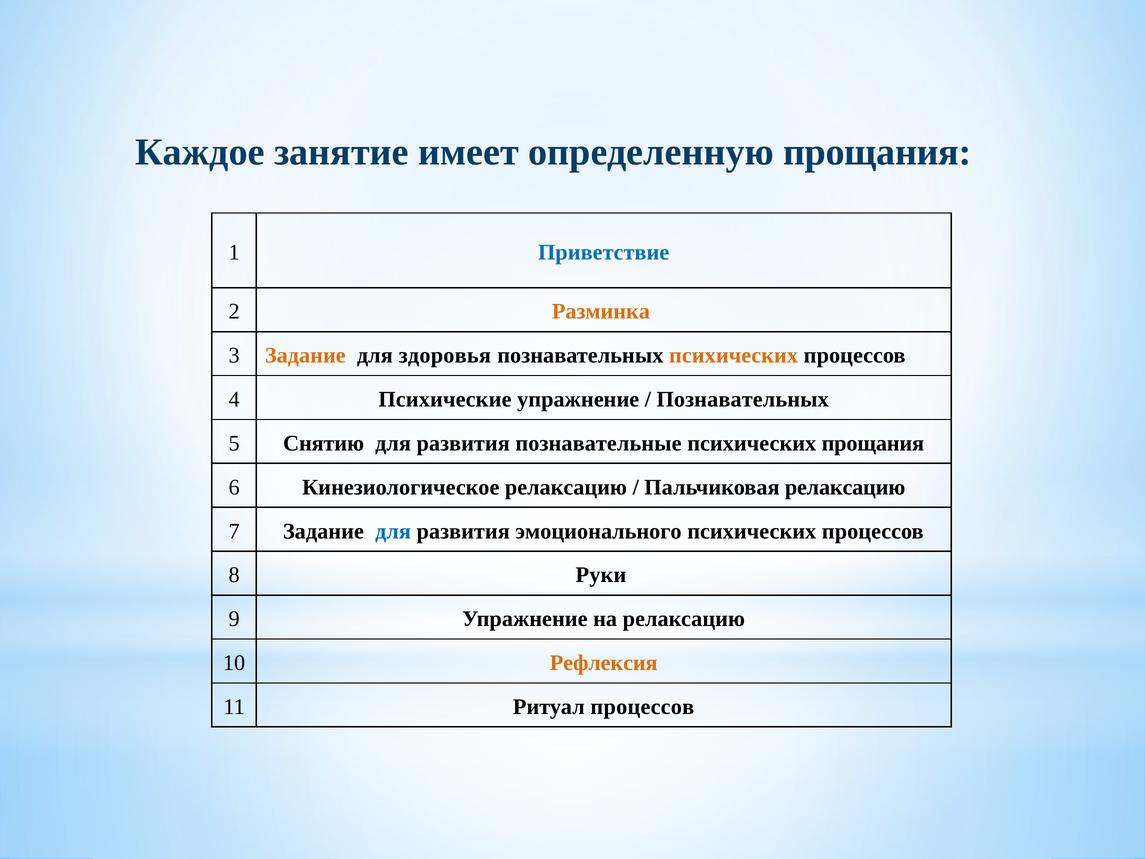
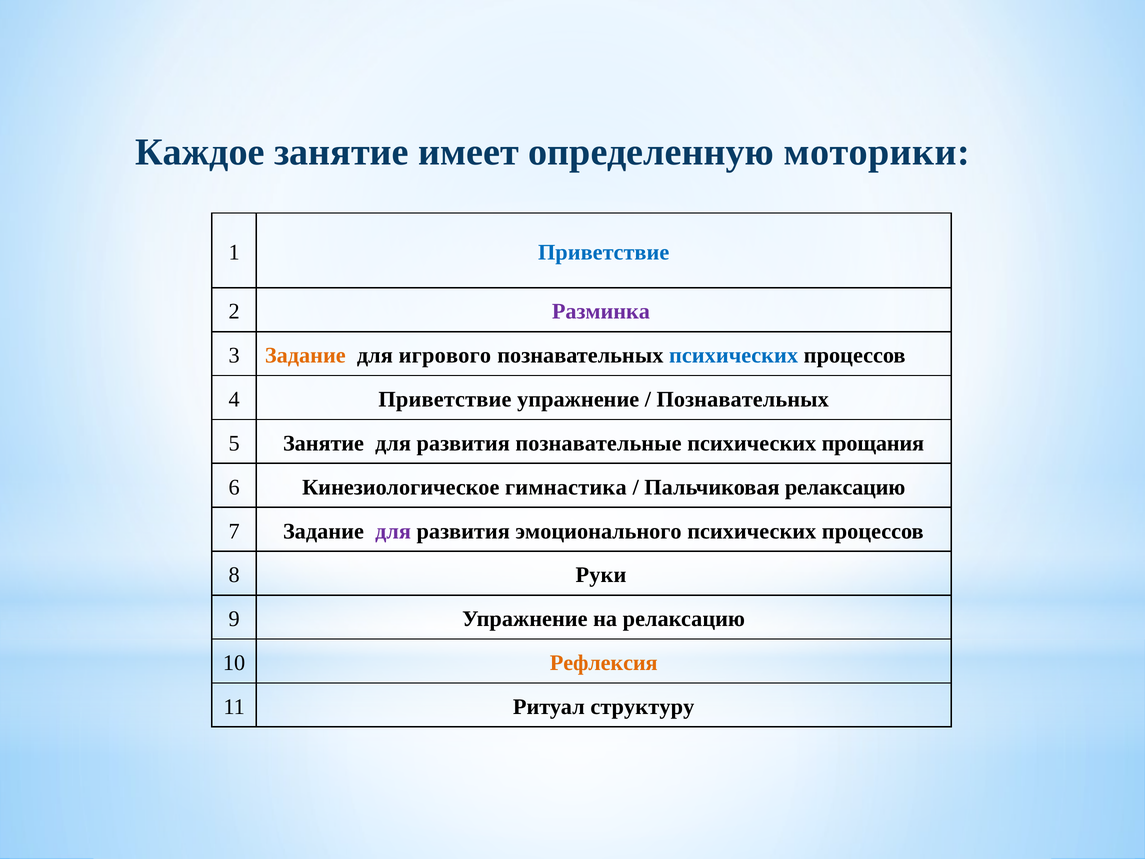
определенную прощания: прощания -> моторики (877, 152)
Разминка colour: orange -> purple (601, 312)
здоровья: здоровья -> игрового (445, 355)
психических colour: orange -> blue (734, 355)
4 Психические: Психические -> Приветствие (445, 399)
5 Снятию: Снятию -> Занятие (324, 443)
Кинезиологическое релаксацию: релаксацию -> гимнастика (566, 487)
для colour: blue -> purple (393, 531)
Ритуал процессов: процессов -> структуру (642, 707)
